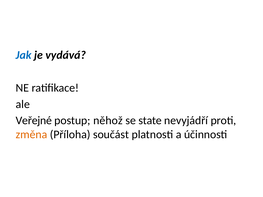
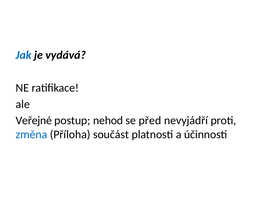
něhož: něhož -> nehod (108, 121)
state: state -> před (150, 121)
změna colour: orange -> blue (32, 135)
